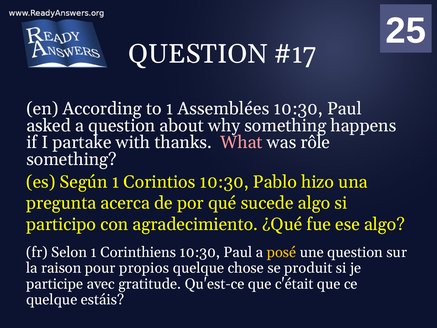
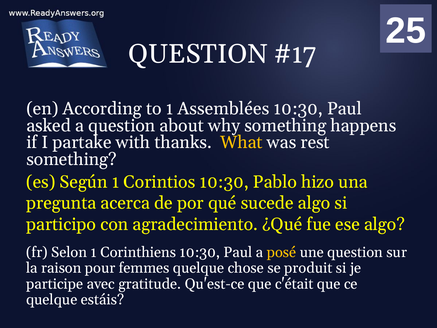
What colour: pink -> yellow (241, 142)
rôle: rôle -> rest (315, 142)
propios: propios -> femmes (144, 268)
